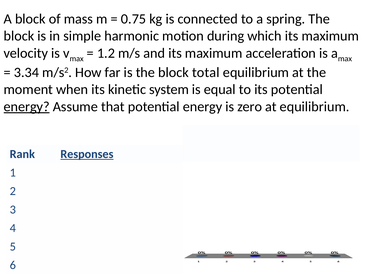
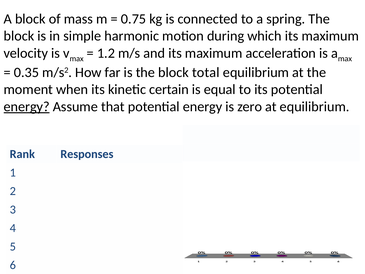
3.34: 3.34 -> 0.35 (26, 72)
system: system -> certain (169, 89)
Responses underline: present -> none (87, 154)
